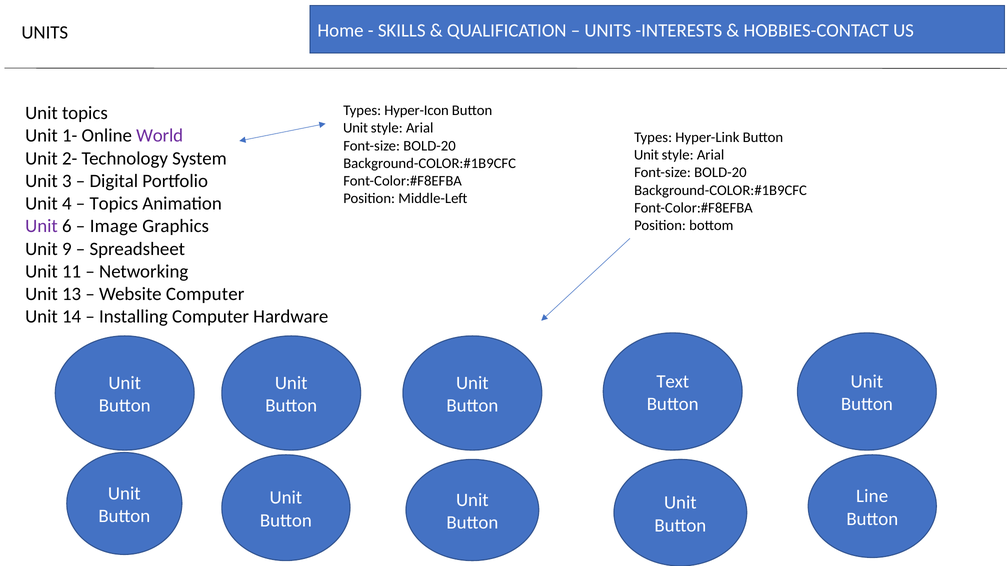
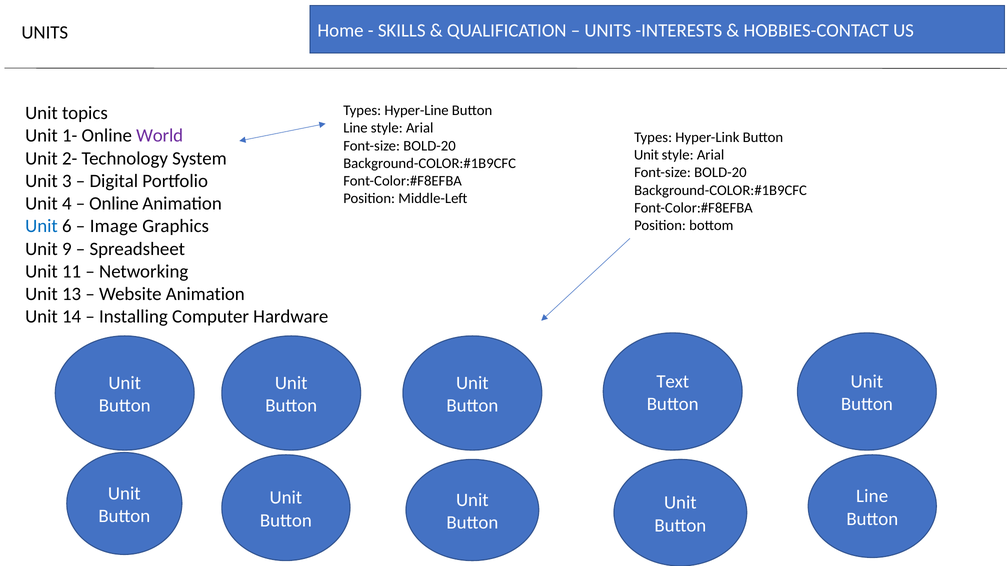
Hyper-Icon: Hyper-Icon -> Hyper-Line (417, 111)
Unit: Unit -> Line (355, 128)
Topics: Topics -> Online (114, 204)
Unit colour: purple -> blue (41, 226)
Website Computer: Computer -> Animation (205, 294)
